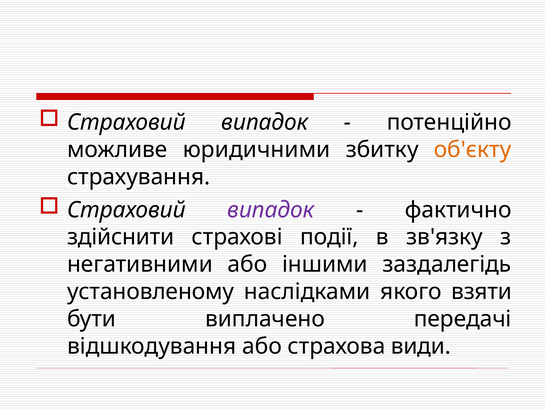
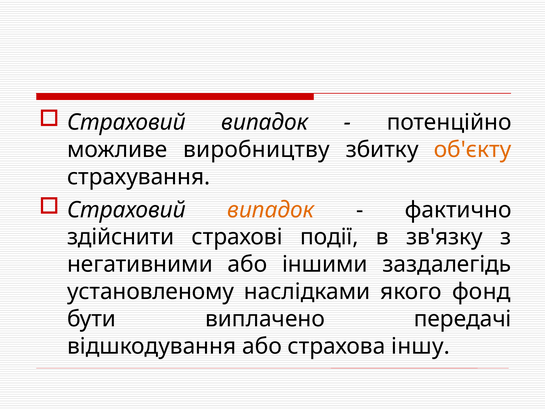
юридичними: юридичними -> виробництву (256, 150)
випадок colour: purple -> orange (271, 210)
взяти: взяти -> фонд (481, 292)
види: види -> іншу (421, 346)
